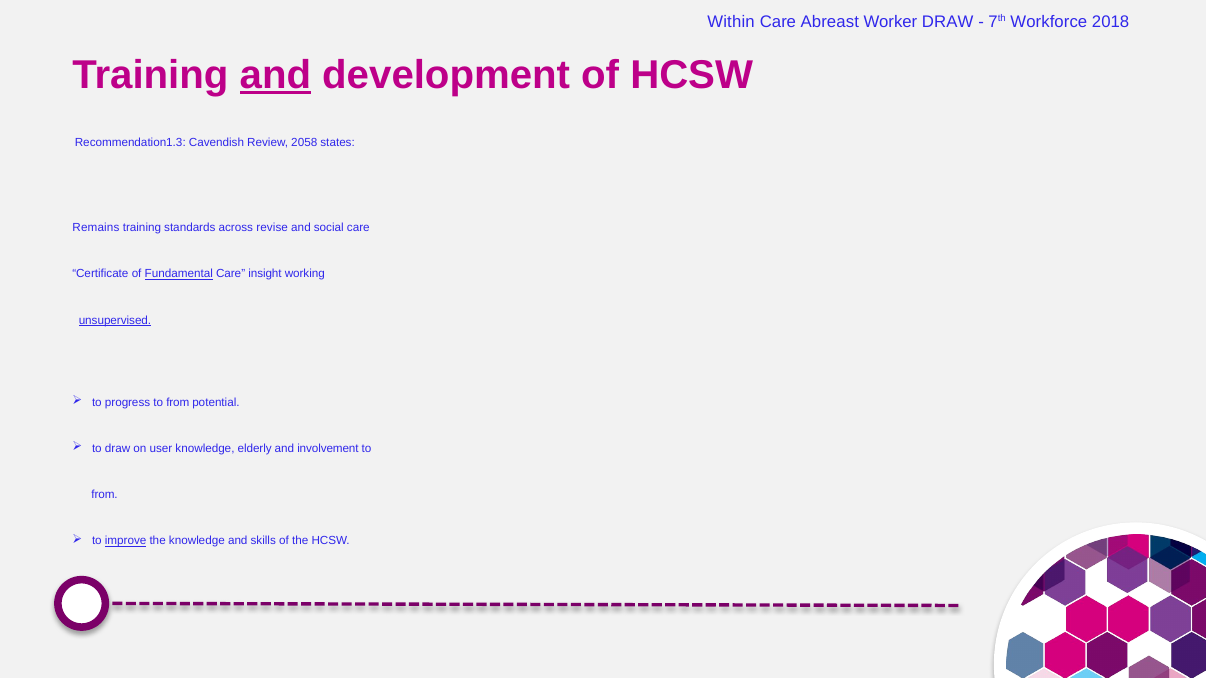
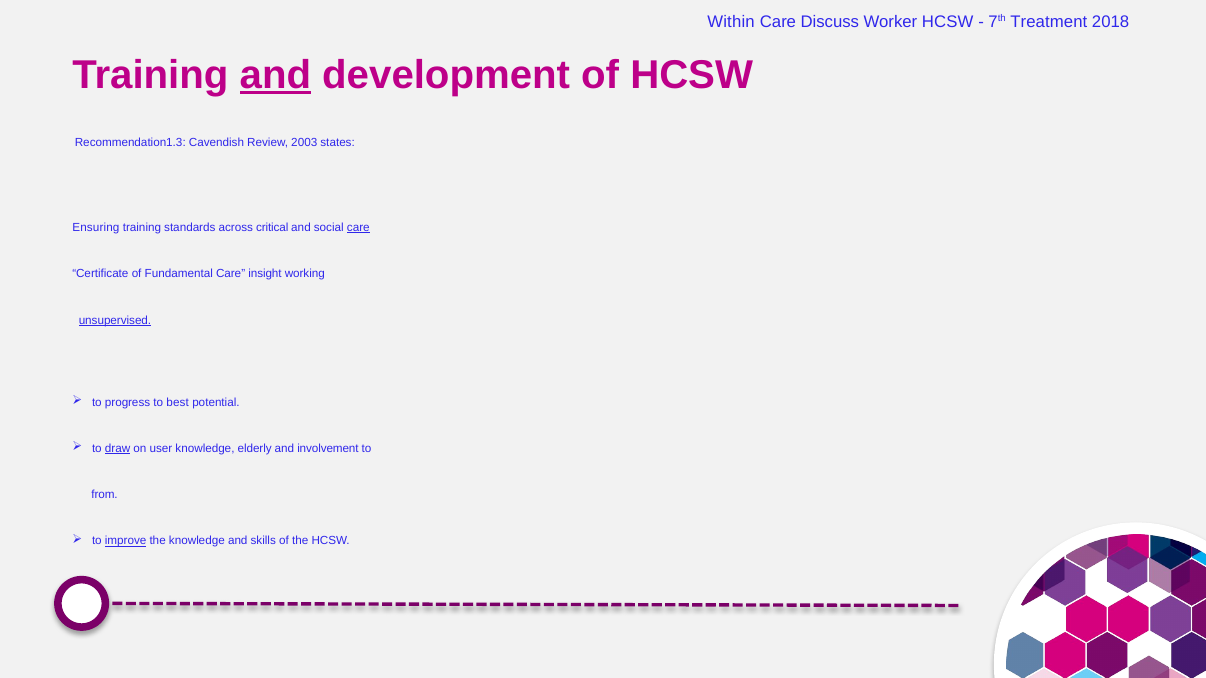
Abreast: Abreast -> Discuss (830, 21)
Worker DRAW: DRAW -> HCSW (948, 21)
Workforce: Workforce -> Treatment (1049, 21)
2058: 2058 -> 2003 (304, 143)
Remains: Remains -> Ensuring (96, 228)
revise: revise -> critical (272, 228)
care underline: none -> present (358, 228)
Fundamental underline: present -> none (179, 274)
progress to from: from -> best (178, 403)
draw underline: none -> present (118, 449)
